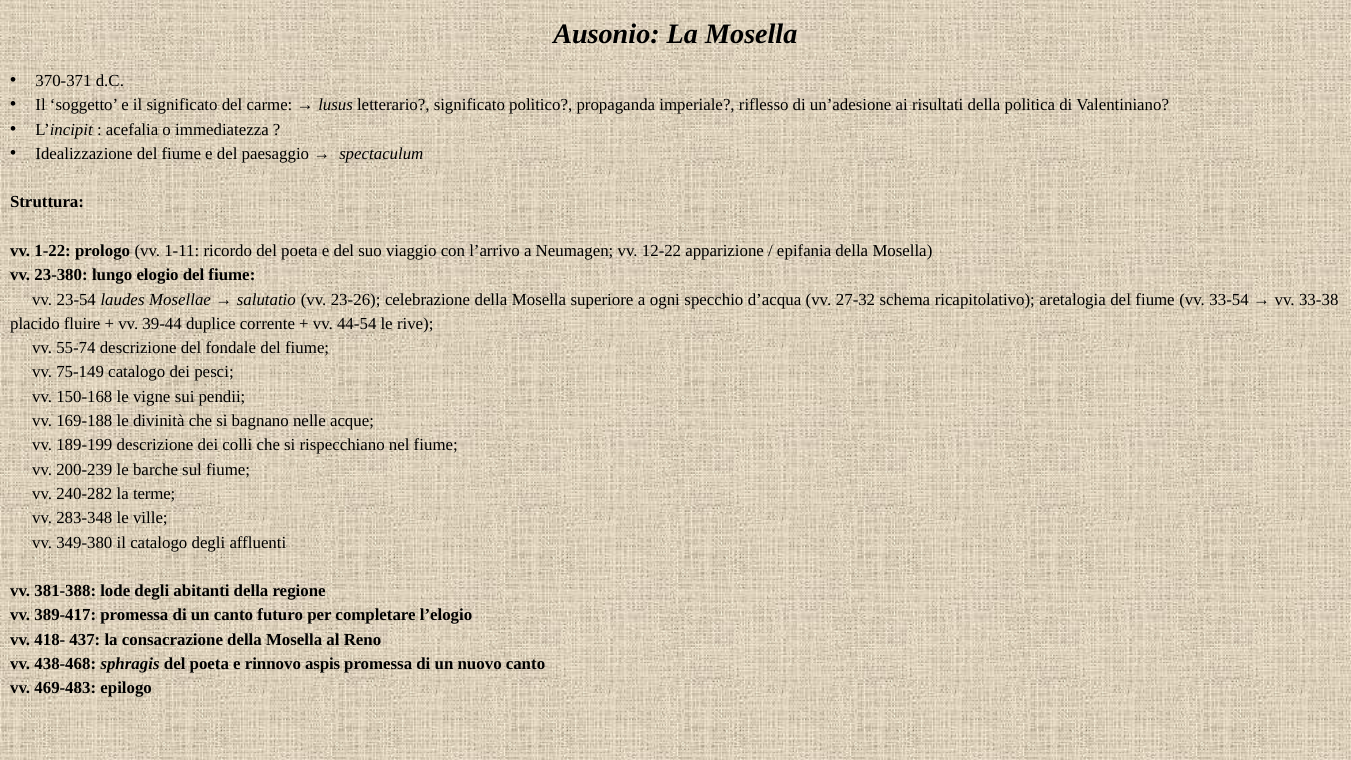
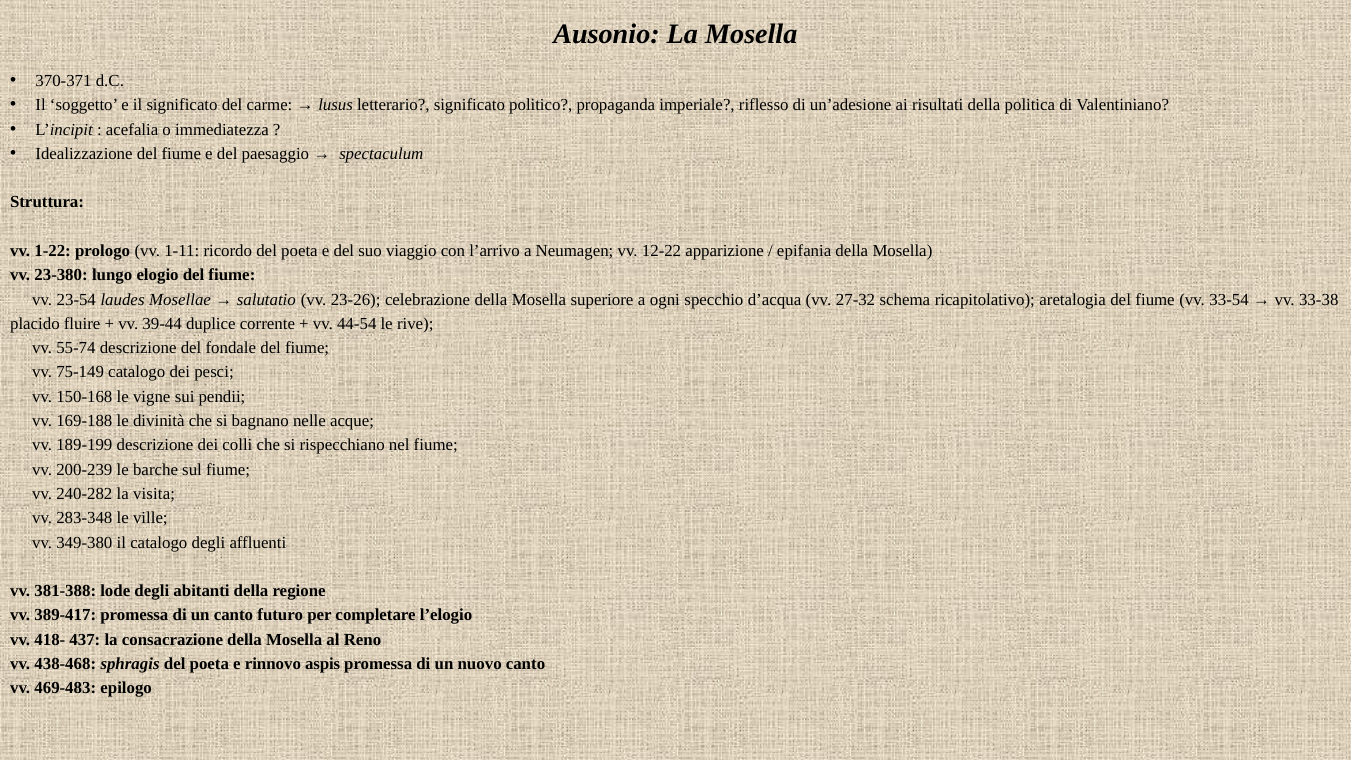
terme: terme -> visita (154, 494)
